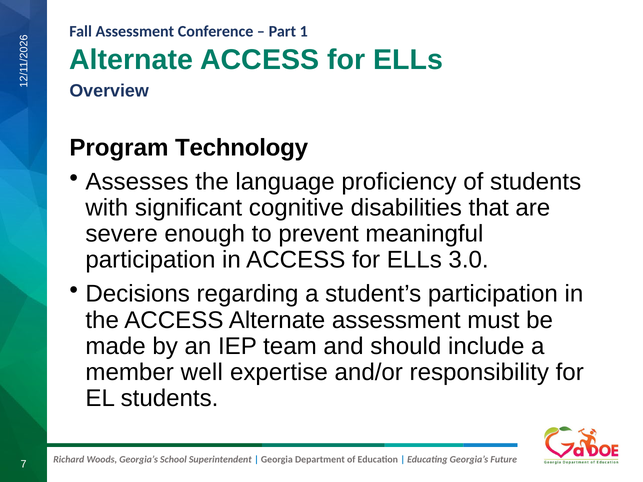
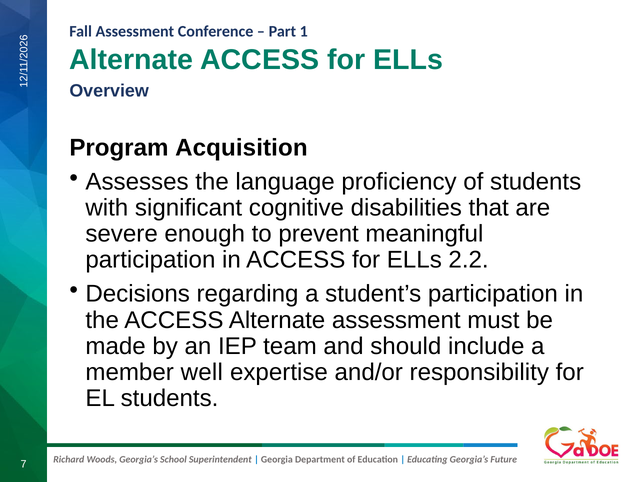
Technology: Technology -> Acquisition (241, 148)
3.0: 3.0 -> 2.2 (469, 260)
